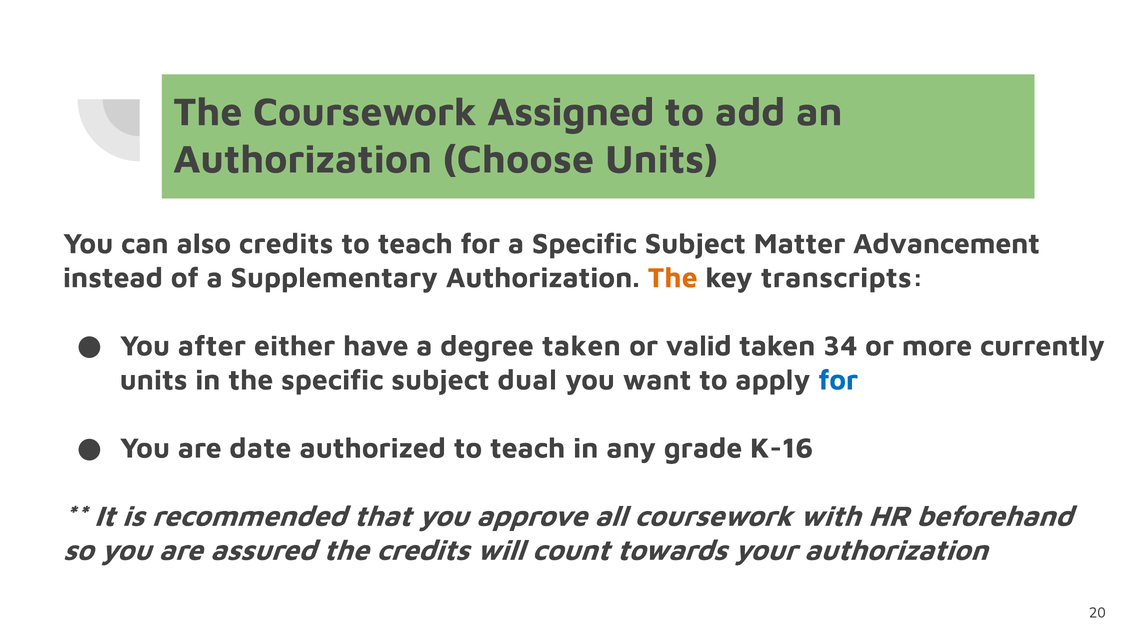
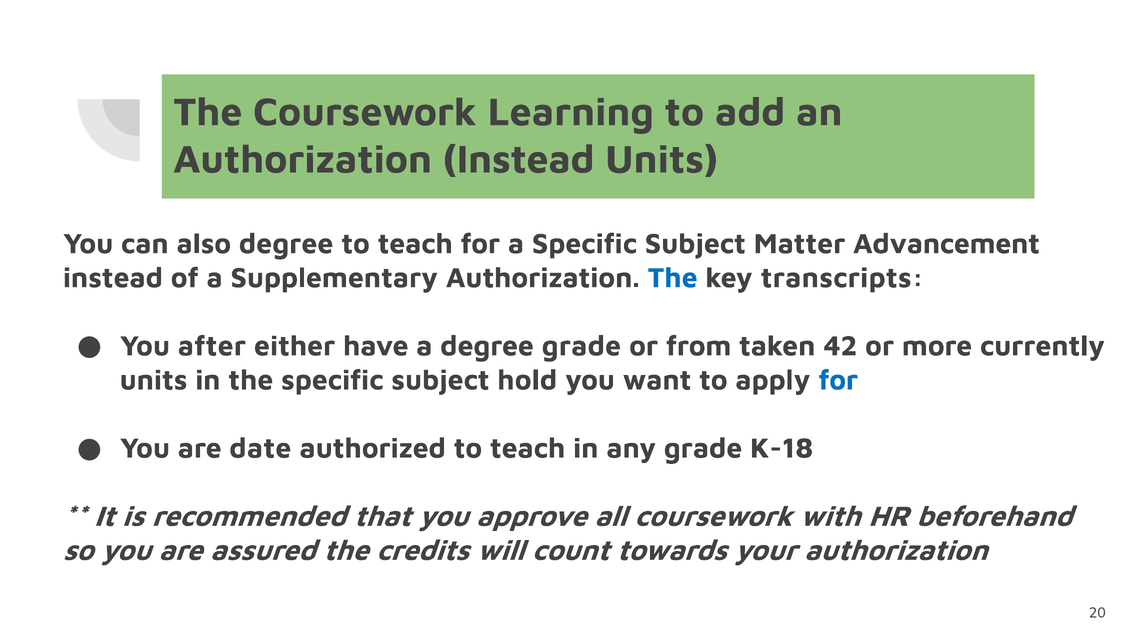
Assigned: Assigned -> Learning (571, 112)
Authorization Choose: Choose -> Instead (519, 159)
also credits: credits -> degree (286, 244)
The colour: orange -> blue (673, 278)
degree taken: taken -> grade (581, 346)
valid: valid -> from (699, 346)
34: 34 -> 42 (840, 346)
dual: dual -> hold (527, 380)
K-16: K-16 -> K-18 (782, 448)
